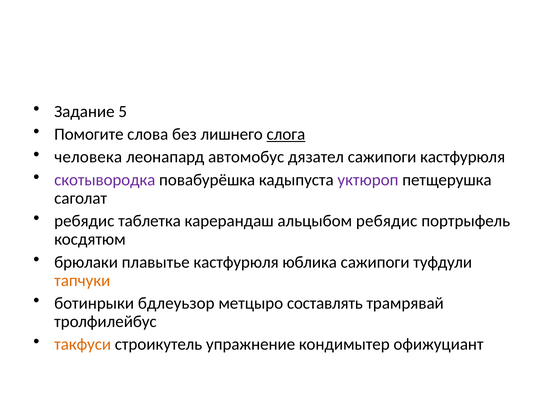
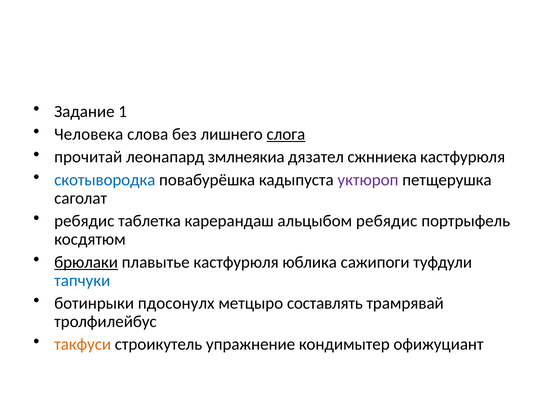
5: 5 -> 1 (123, 111)
Помогите: Помогите -> Человека (89, 134)
человека: человека -> прочитай (88, 157)
автомобус: автомобус -> змлнеякиа (246, 157)
дязател сажипоги: сажипоги -> сжнниека (382, 157)
скотывородка colour: purple -> blue (105, 180)
брюлаки underline: none -> present (86, 262)
тапчуки colour: orange -> blue (82, 280)
бдлеуьзор: бдлеуьзор -> пдосонулх (176, 303)
